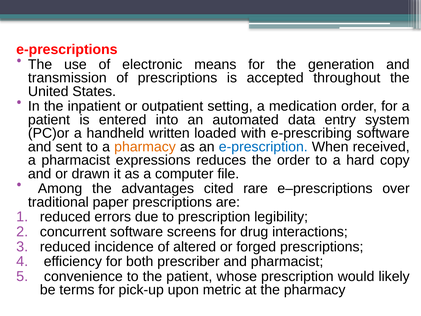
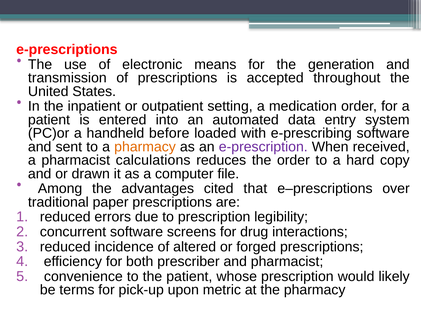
written: written -> before (169, 133)
e-prescription colour: blue -> purple (263, 147)
expressions: expressions -> calculations (153, 160)
rare: rare -> that (255, 188)
